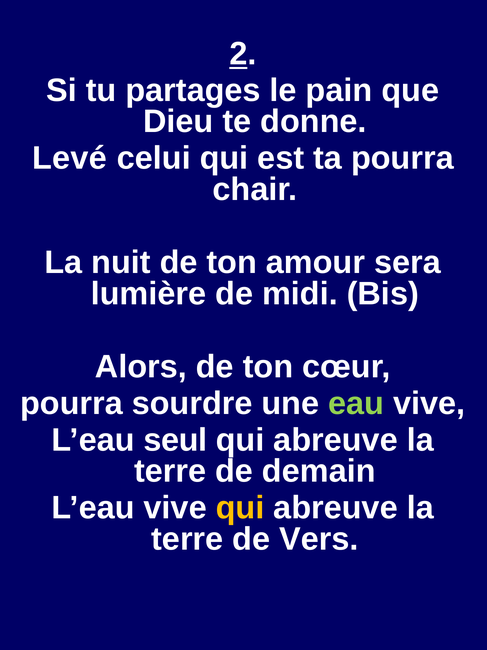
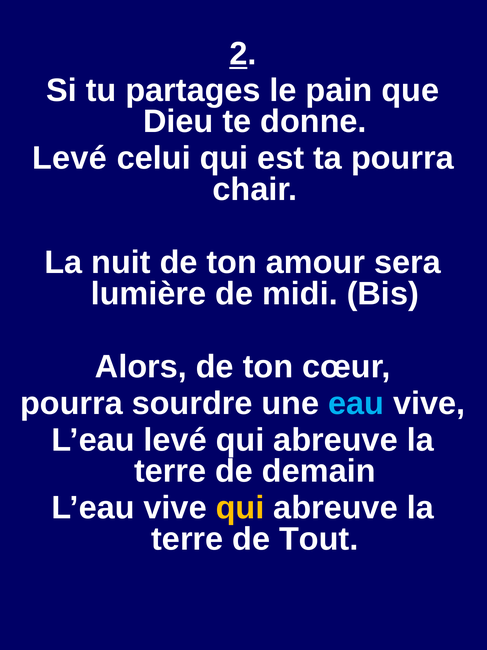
eau colour: light green -> light blue (356, 403)
L’eau seul: seul -> levé (175, 440)
Vers: Vers -> Tout (319, 539)
